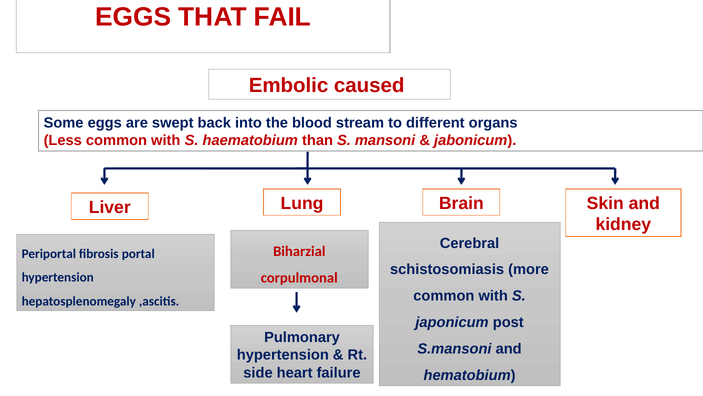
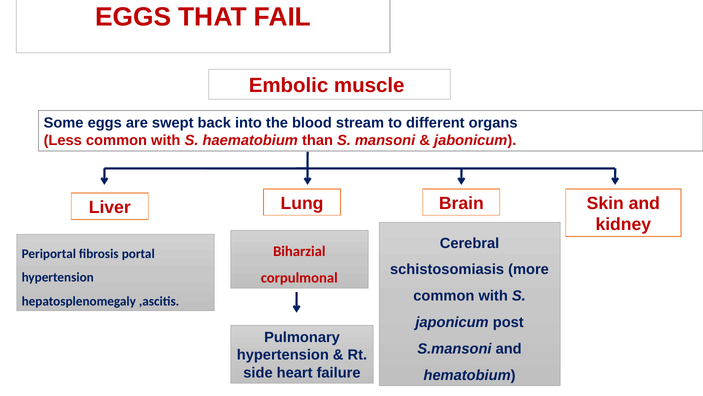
caused: caused -> muscle (369, 86)
